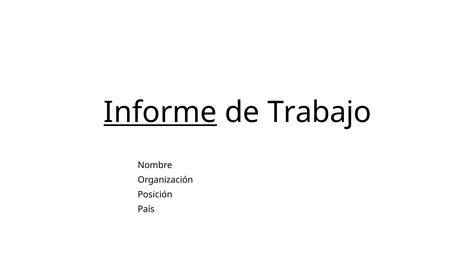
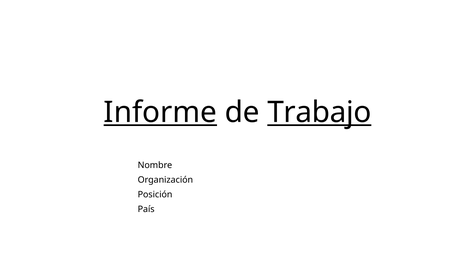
Trabajo underline: none -> present (319, 113)
